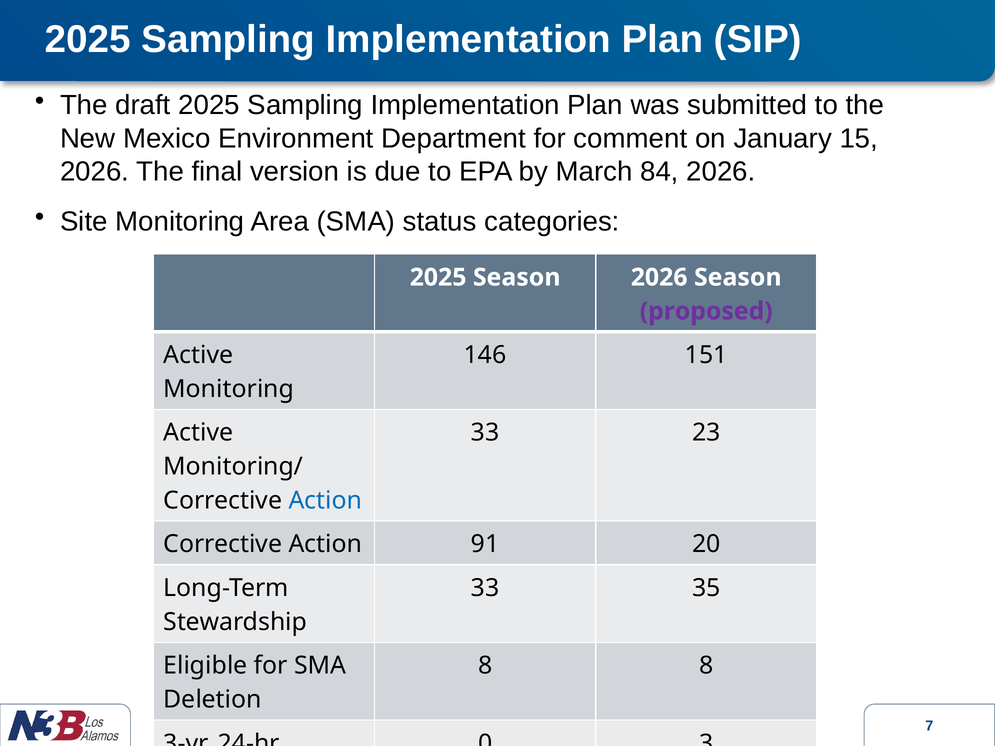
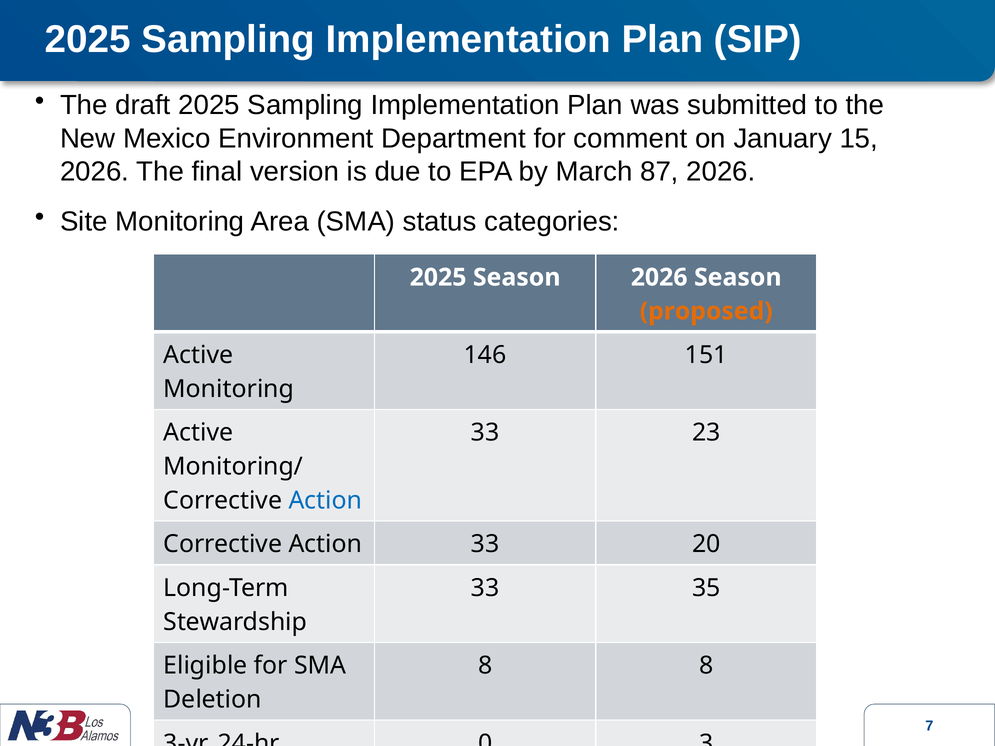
84: 84 -> 87 (659, 172)
proposed colour: purple -> orange (706, 311)
91: 91 -> 33 (485, 544)
